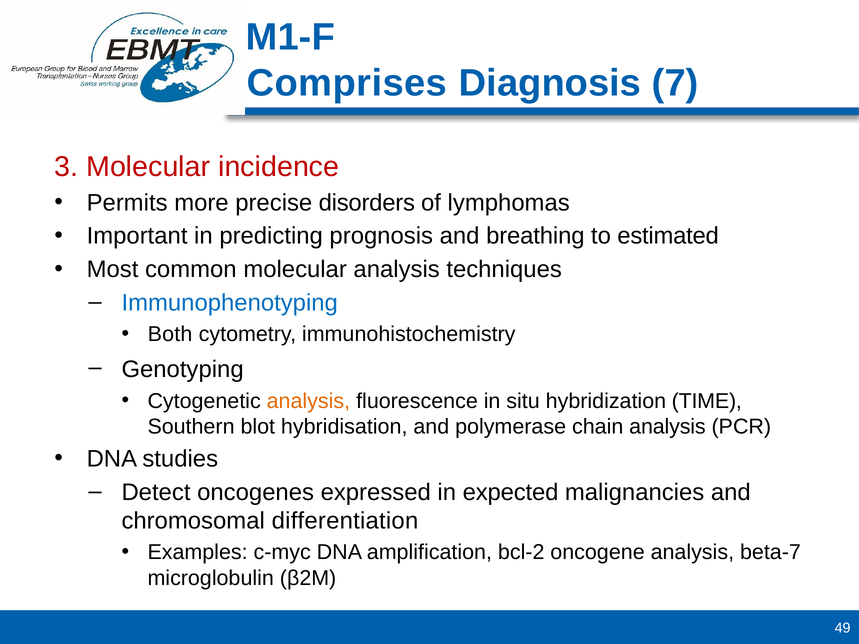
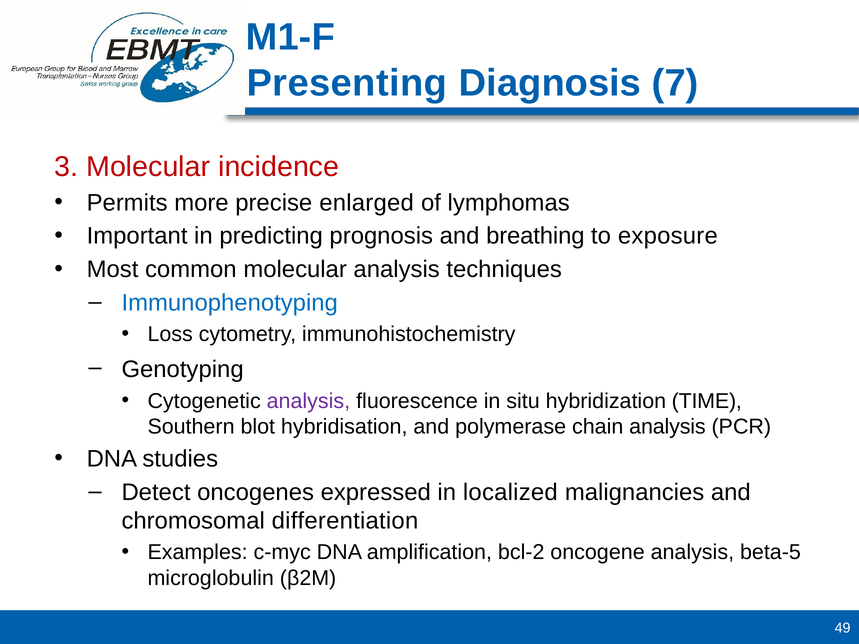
Comprises: Comprises -> Presenting (347, 83)
disorders: disorders -> enlarged (367, 203)
estimated: estimated -> exposure (668, 236)
Both: Both -> Loss (170, 334)
analysis colour: orange -> purple (308, 401)
expected: expected -> localized (510, 492)
beta-7: beta-7 -> beta-5 (770, 552)
